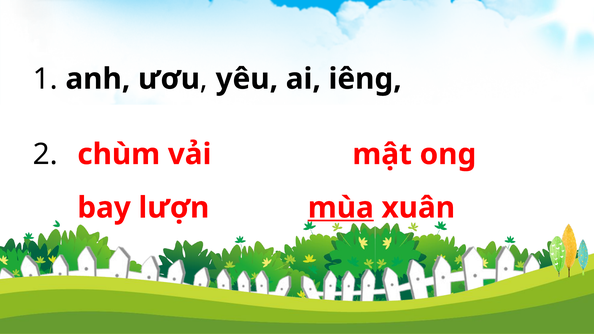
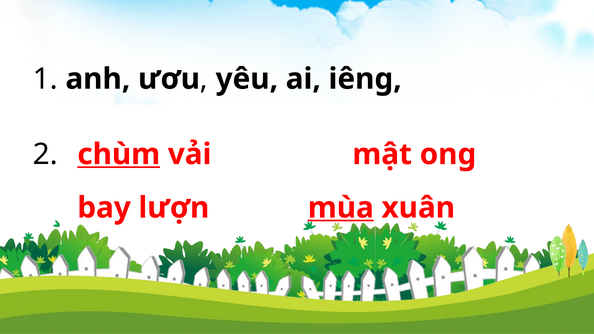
chùm underline: none -> present (119, 154)
